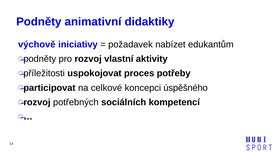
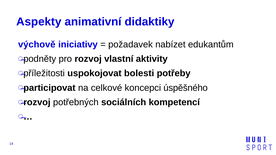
Podněty: Podněty -> Aspekty (39, 22)
proces: proces -> bolesti (139, 73)
